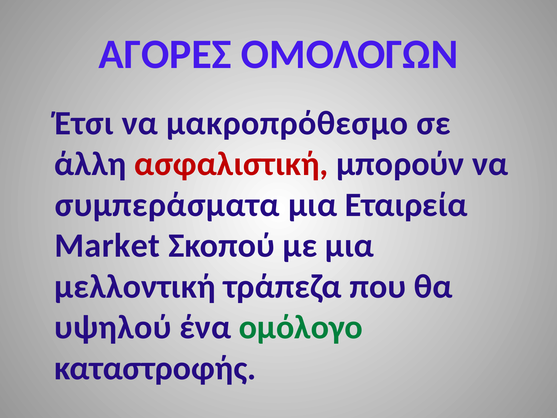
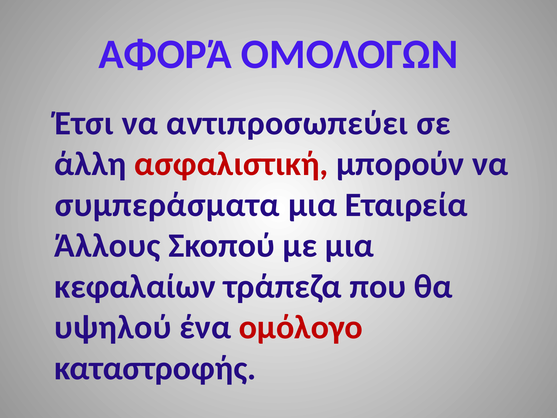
AΓΟΡΕΣ: AΓΟΡΕΣ -> ΑΦΟΡΆ (165, 54)
μακροπρόθεσμο: μακροπρόθεσμο -> αντιπροσωπεύει (287, 123)
Market: Market -> Άλλους (107, 246)
μελλοντική: μελλοντική -> κεφαλαίων (135, 286)
ομόλογο colour: green -> red (301, 327)
